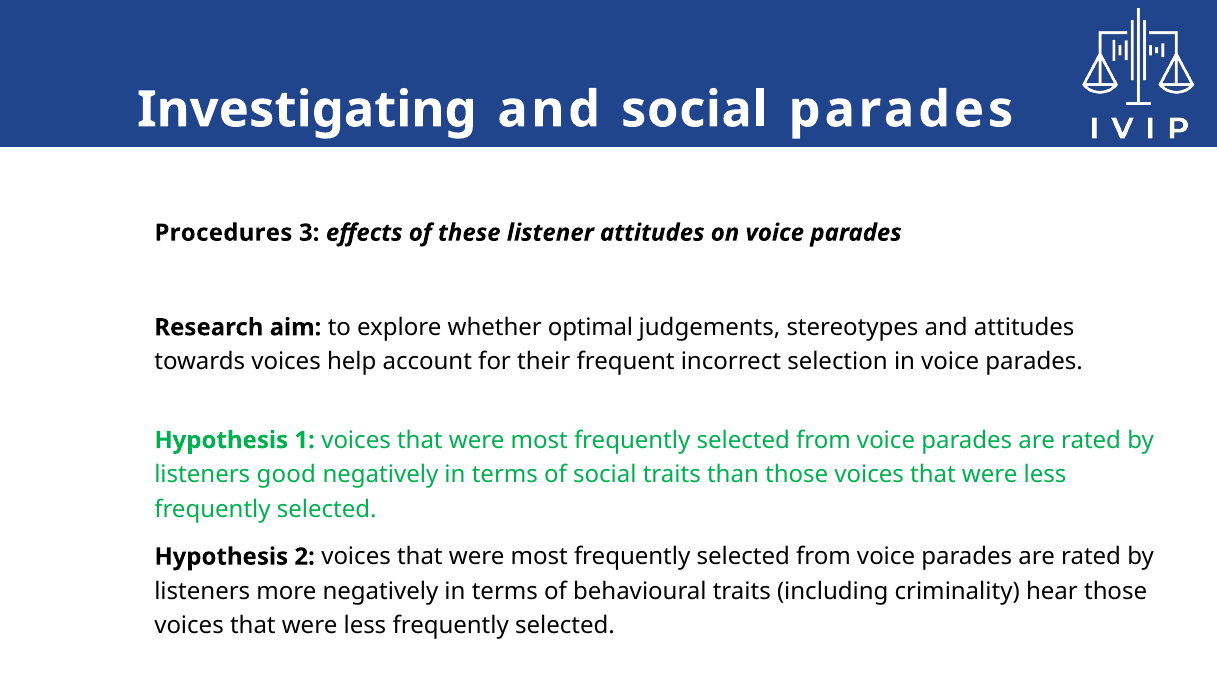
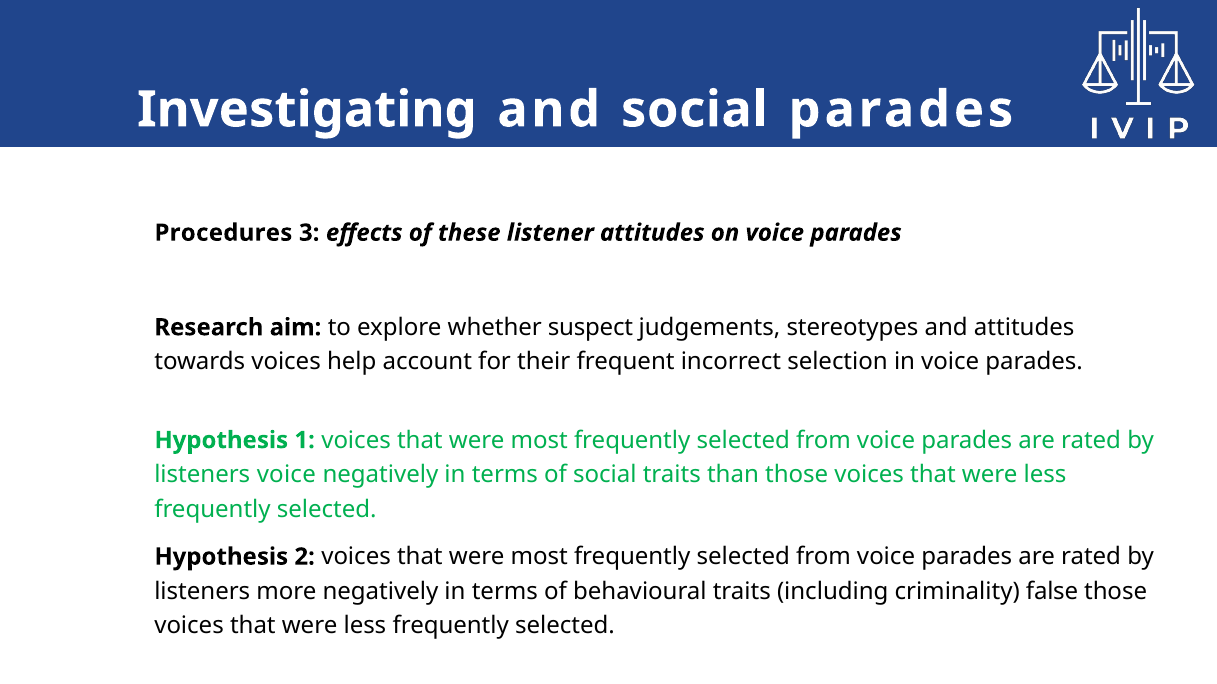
optimal: optimal -> suspect (590, 328)
listeners good: good -> voice (286, 475)
hear: hear -> false (1052, 592)
